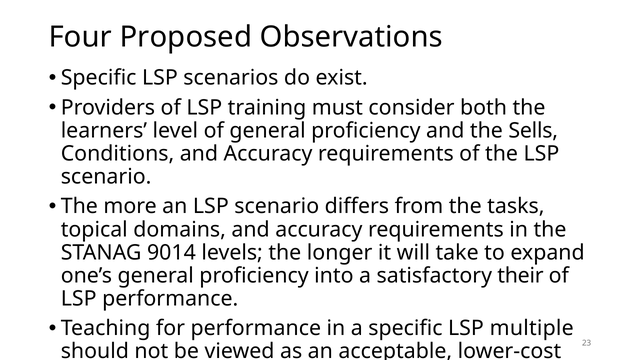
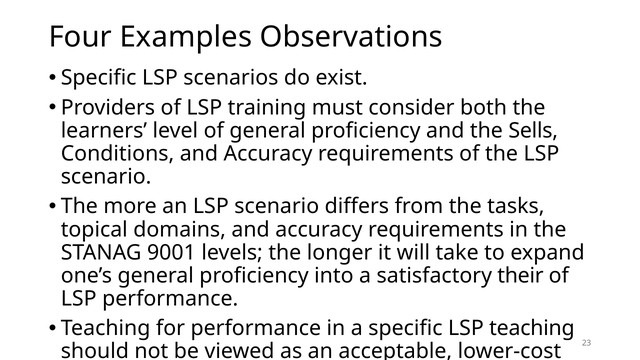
Proposed: Proposed -> Examples (186, 37)
9014: 9014 -> 9001 (171, 253)
LSP multiple: multiple -> teaching (532, 328)
